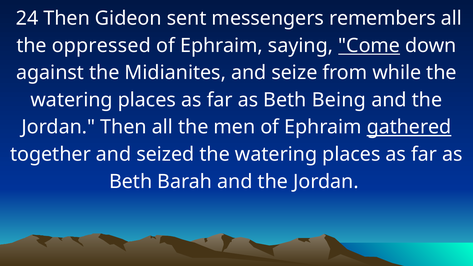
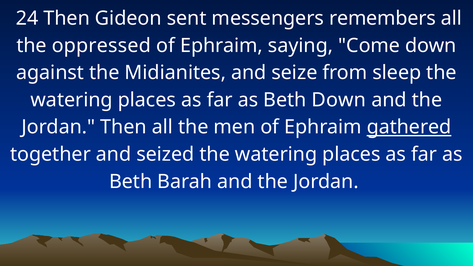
Come underline: present -> none (369, 46)
while: while -> sleep (397, 73)
Beth Being: Being -> Down (339, 100)
